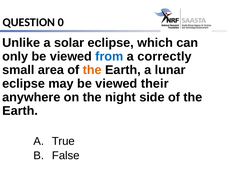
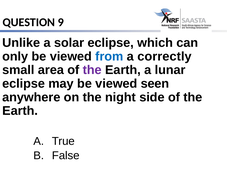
0: 0 -> 9 (61, 22)
the colour: orange -> purple (92, 70)
their: their -> seen (155, 84)
